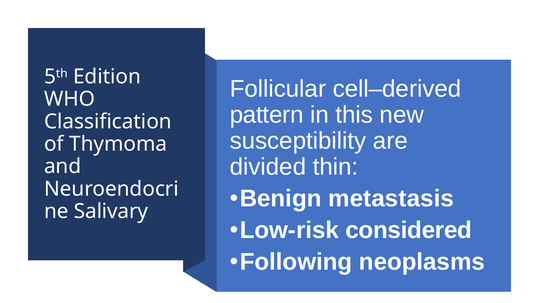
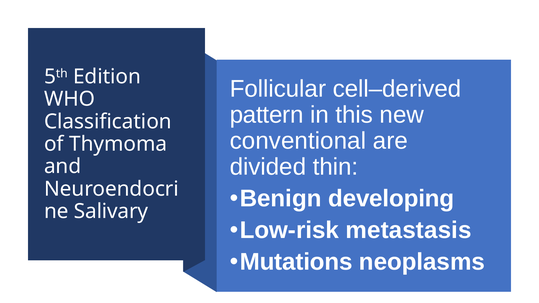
susceptibility: susceptibility -> conventional (298, 141)
metastasis: metastasis -> developing (391, 199)
considered: considered -> metastasis (409, 230)
Following: Following -> Mutations (296, 262)
